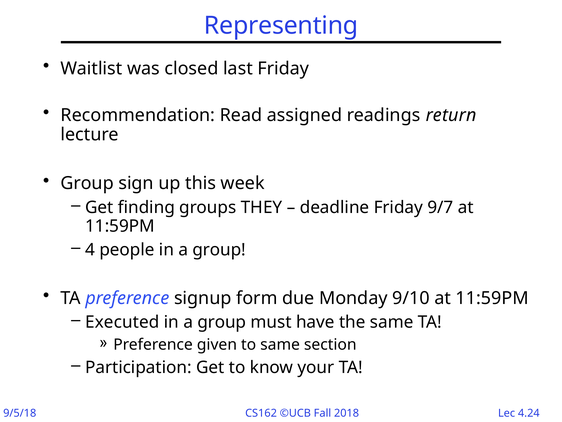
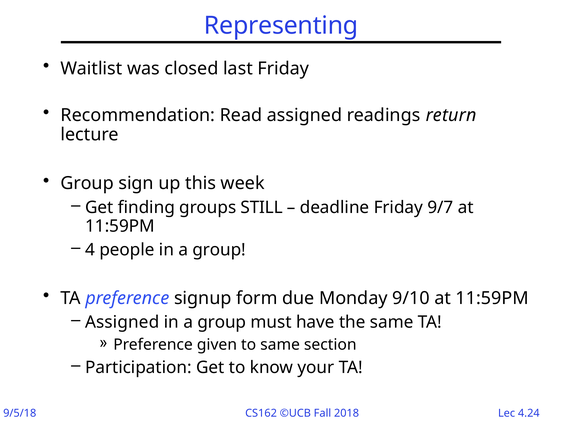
THEY: THEY -> STILL (262, 207)
Executed: Executed -> Assigned (122, 322)
